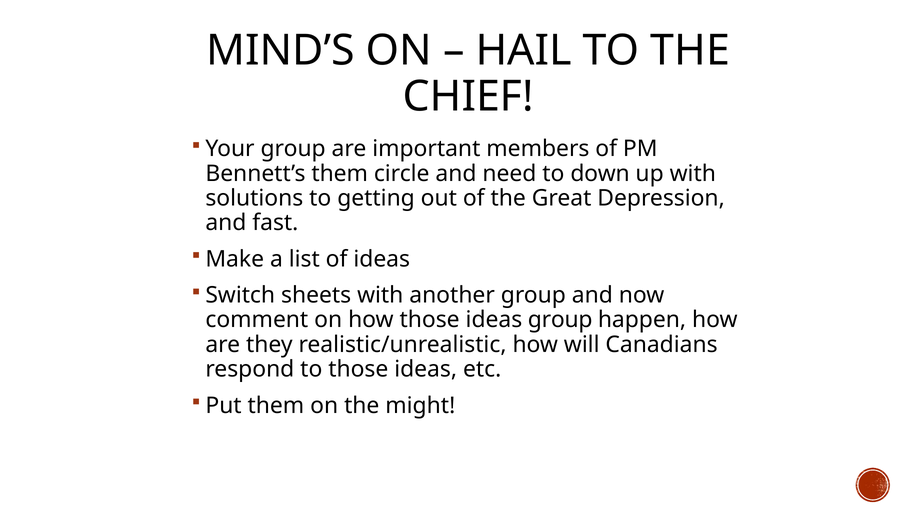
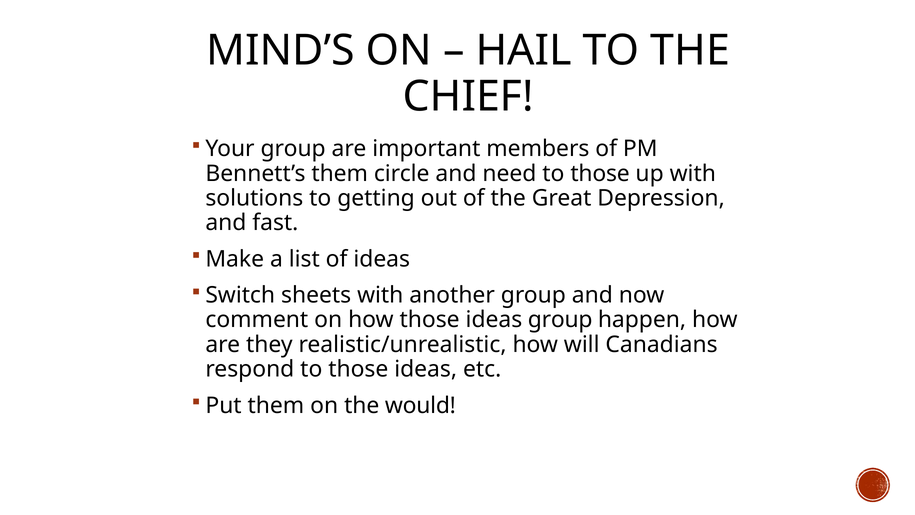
need to down: down -> those (600, 173)
might: might -> would (420, 405)
